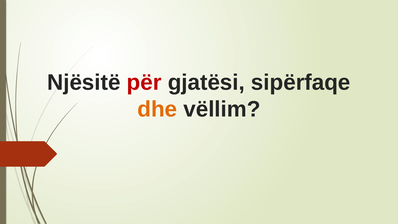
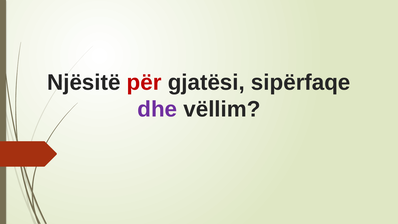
dhe colour: orange -> purple (157, 109)
